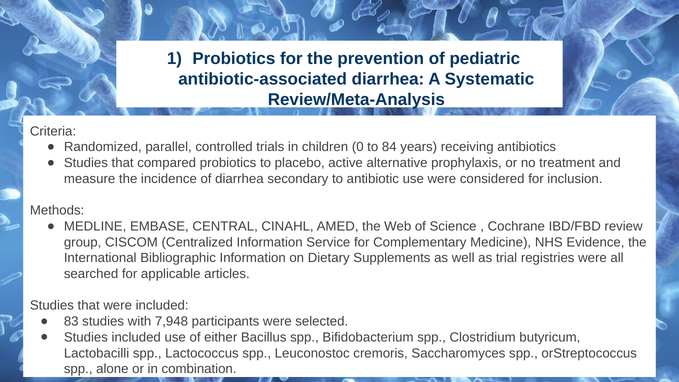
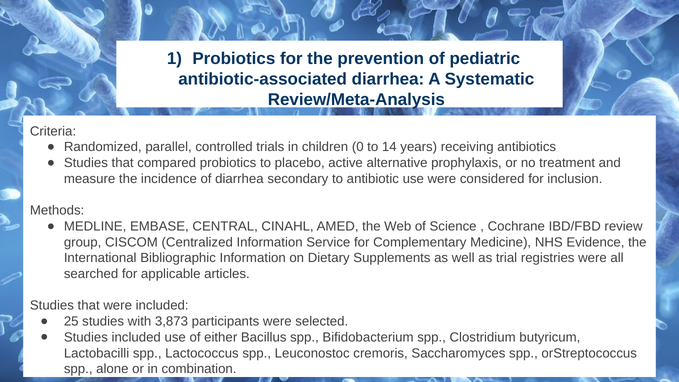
84: 84 -> 14 (389, 147)
83: 83 -> 25 (71, 321)
7,948: 7,948 -> 3,873 (171, 321)
